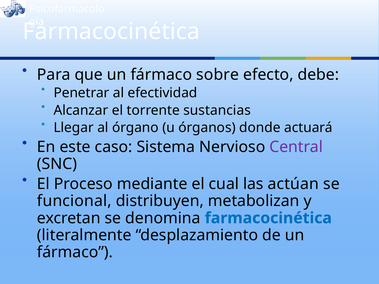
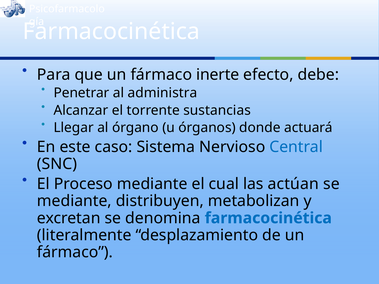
sobre: sobre -> inerte (218, 75)
efectividad: efectividad -> administra (162, 93)
Central colour: purple -> blue (296, 147)
funcional: funcional -> mediante (74, 201)
